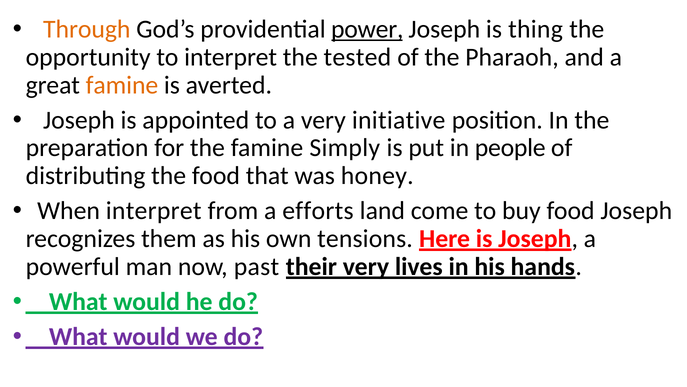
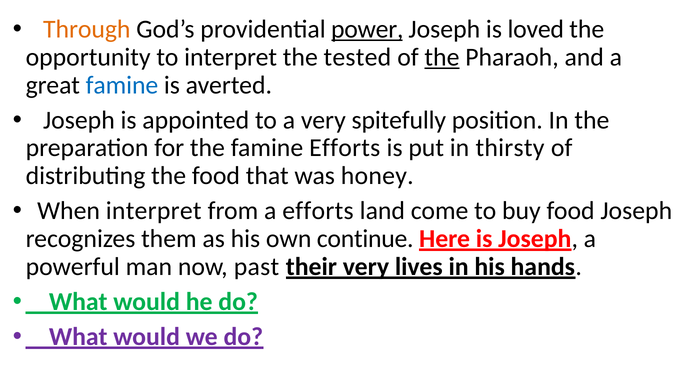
thing: thing -> loved (536, 29)
the underline: none -> present (442, 57)
famine colour: orange -> blue (122, 85)
initiative: initiative -> spitefully (399, 120)
famine Simply: Simply -> Efforts (345, 148)
people: people -> thirsty (510, 148)
tensions: tensions -> continue (365, 238)
